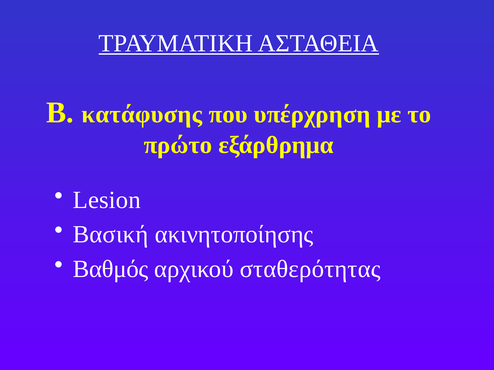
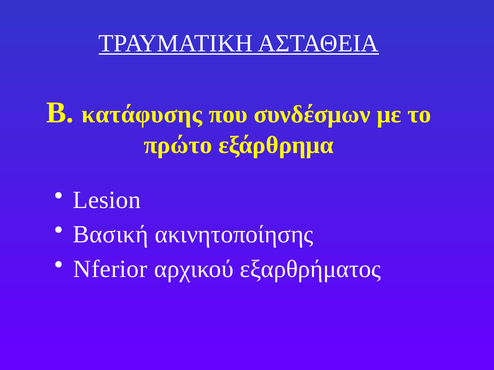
υπέρχρηση: υπέρχρηση -> συνδέσμων (312, 115)
Βαθμός: Βαθμός -> Nferior (110, 269)
σταθερότητας: σταθερότητας -> εξαρθρήματος (310, 269)
